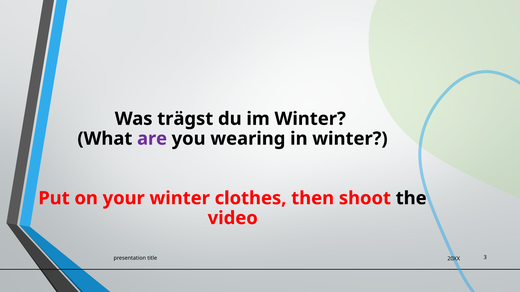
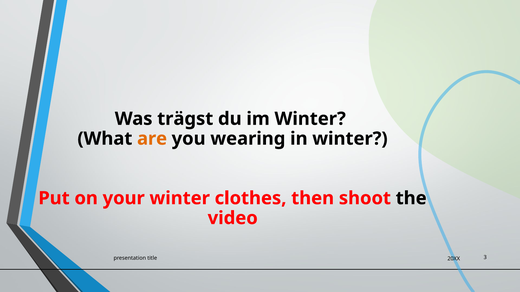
are colour: purple -> orange (152, 139)
